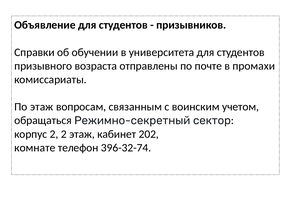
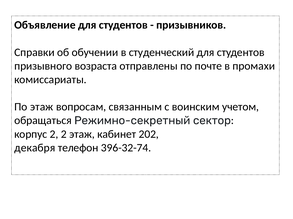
университета: университета -> студенческий (162, 52)
комнате: комнате -> декабря (35, 148)
